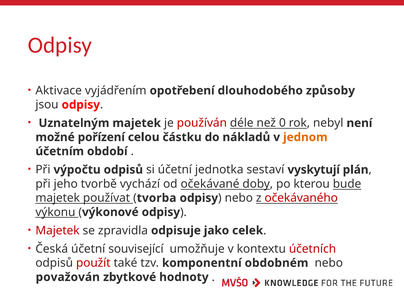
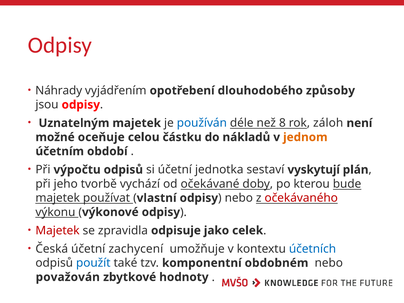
Aktivace: Aktivace -> Náhrady (59, 91)
používán colour: red -> blue (202, 123)
0: 0 -> 8 (282, 123)
nebyl: nebyl -> záloh (328, 123)
pořízení: pořízení -> oceňuje (101, 137)
tvorba: tvorba -> vlastní (157, 198)
související: související -> zachycení (136, 249)
účetních colour: red -> blue (312, 249)
použít colour: red -> blue (93, 263)
